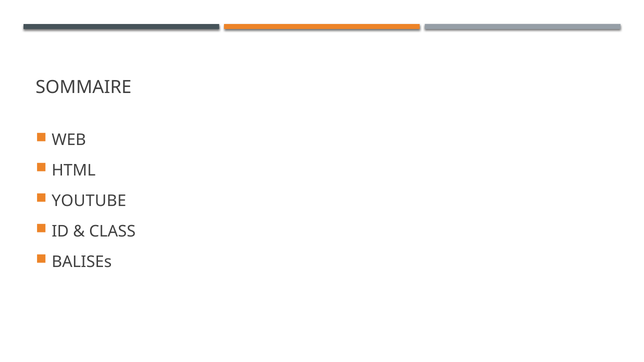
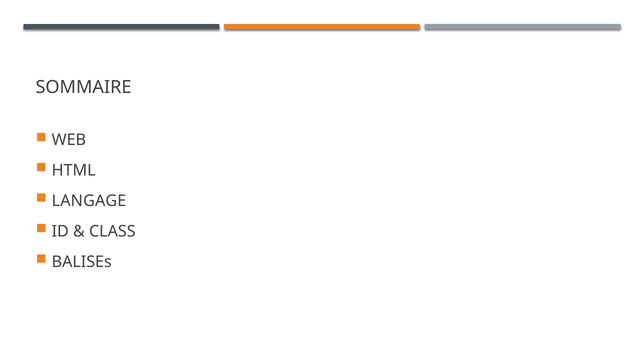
YOUTUBE: YOUTUBE -> LANGAGE (89, 201)
